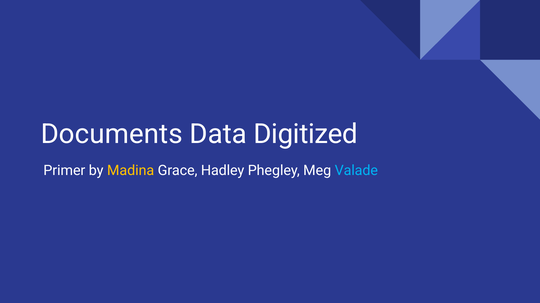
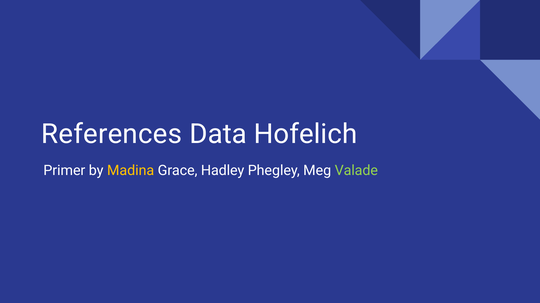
Documents: Documents -> References (112, 134)
Digitized: Digitized -> Hofelich (305, 134)
Valade colour: light blue -> light green (356, 171)
